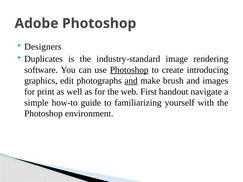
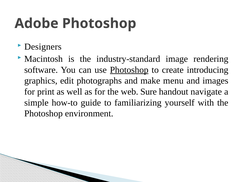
Duplicates: Duplicates -> Macintosh (43, 59)
and underline: present -> none (131, 81)
brush: brush -> menu (173, 81)
First: First -> Sure (149, 92)
